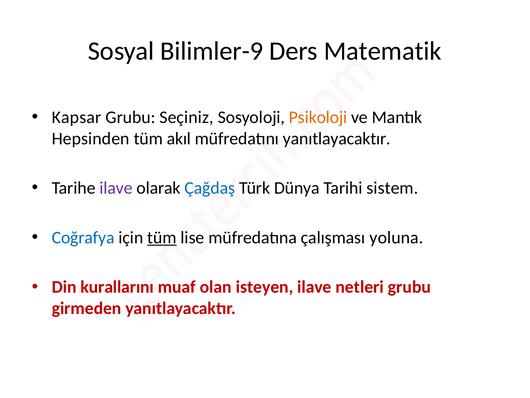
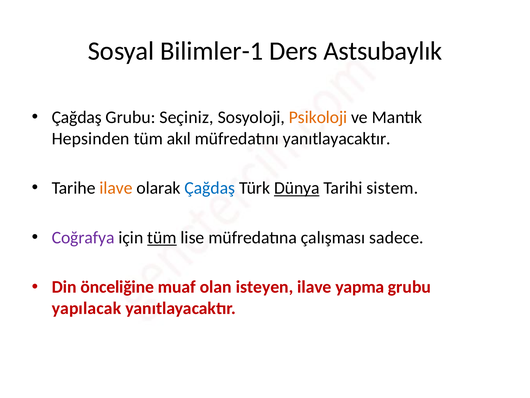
Bilimler-9: Bilimler-9 -> Bilimler-1 (212, 51)
Matematik: Matematik -> Astsubaylık (383, 51)
Kapsar: Kapsar -> Çağdaş (77, 117)
ilave colour: purple -> orange (116, 188)
Dünya underline: none -> present (297, 188)
Coğrafya colour: blue -> purple (83, 237)
yoluna: yoluna -> sadece (397, 237)
kurallarını: kurallarını -> önceliğine (117, 287)
netleri: netleri -> yapma (360, 287)
girmeden: girmeden -> yapılacak (86, 308)
